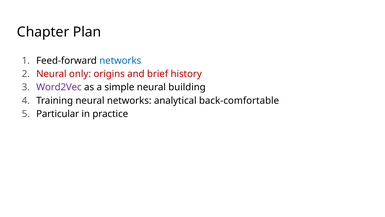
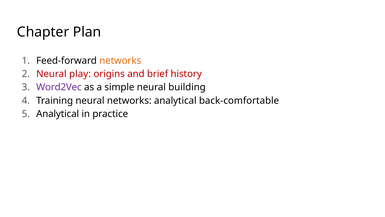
networks colour: blue -> orange (120, 61)
only: only -> play (80, 74)
Particular: Particular -> Analytical (58, 114)
